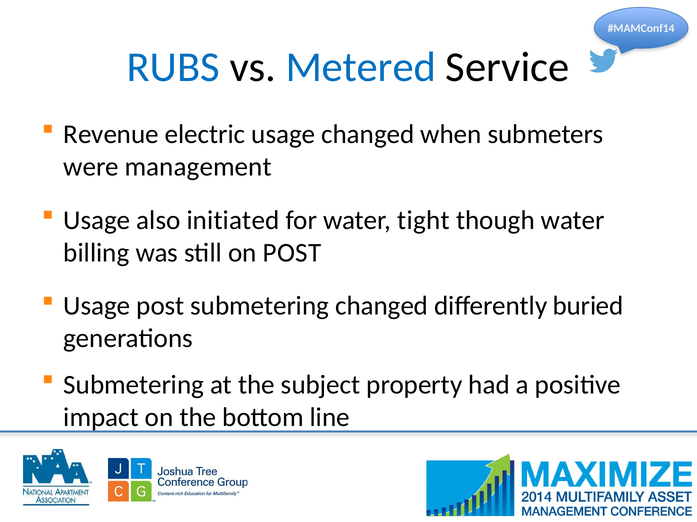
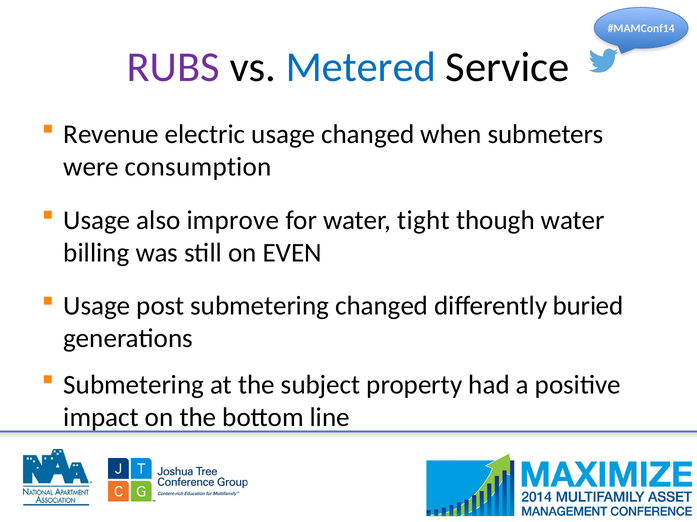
RUBS colour: blue -> purple (173, 67)
management: management -> consumption (198, 167)
initiated: initiated -> improve (233, 220)
on POST: POST -> EVEN (292, 253)
